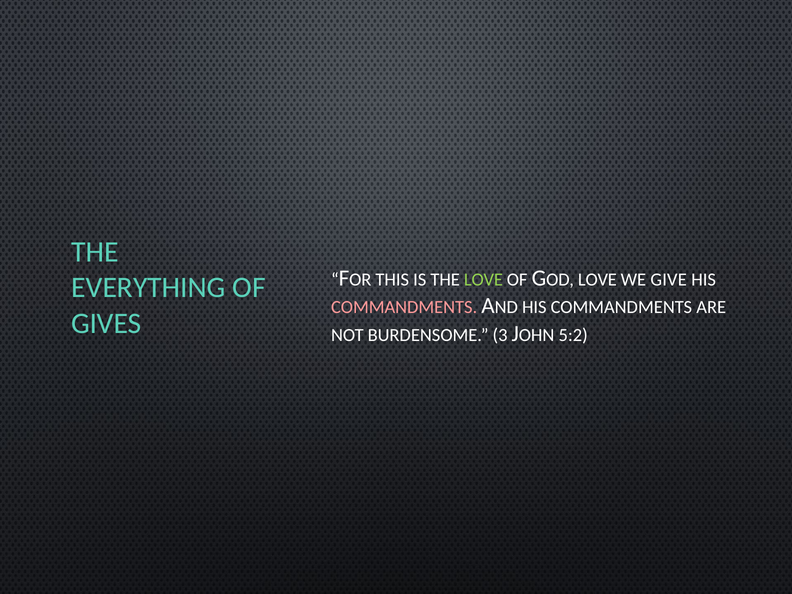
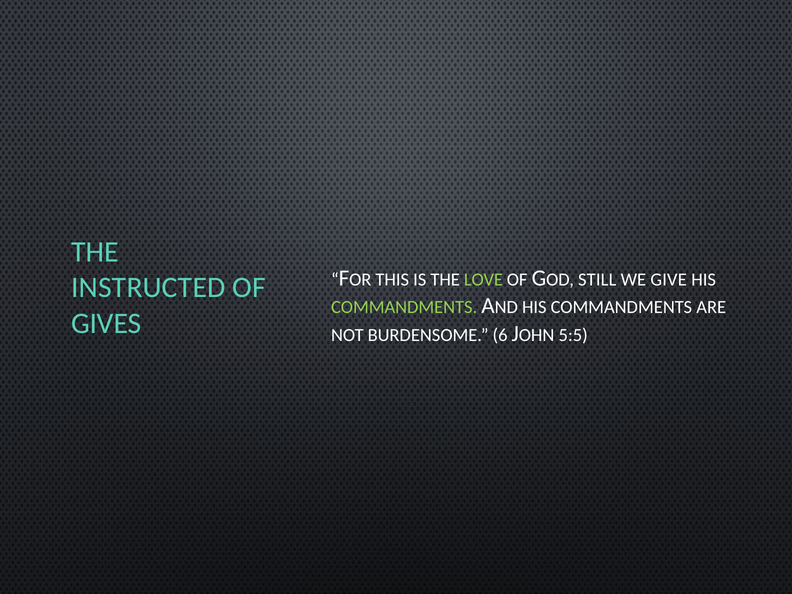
LOVE: LOVE -> STILL (597, 280)
EVERYTHING: EVERYTHING -> INSTRUCTED (148, 288)
COMMANDMENTS colour: pink -> light green (404, 307)
3: 3 -> 6 (500, 335)
5:2: 5:2 -> 5:5 (573, 335)
